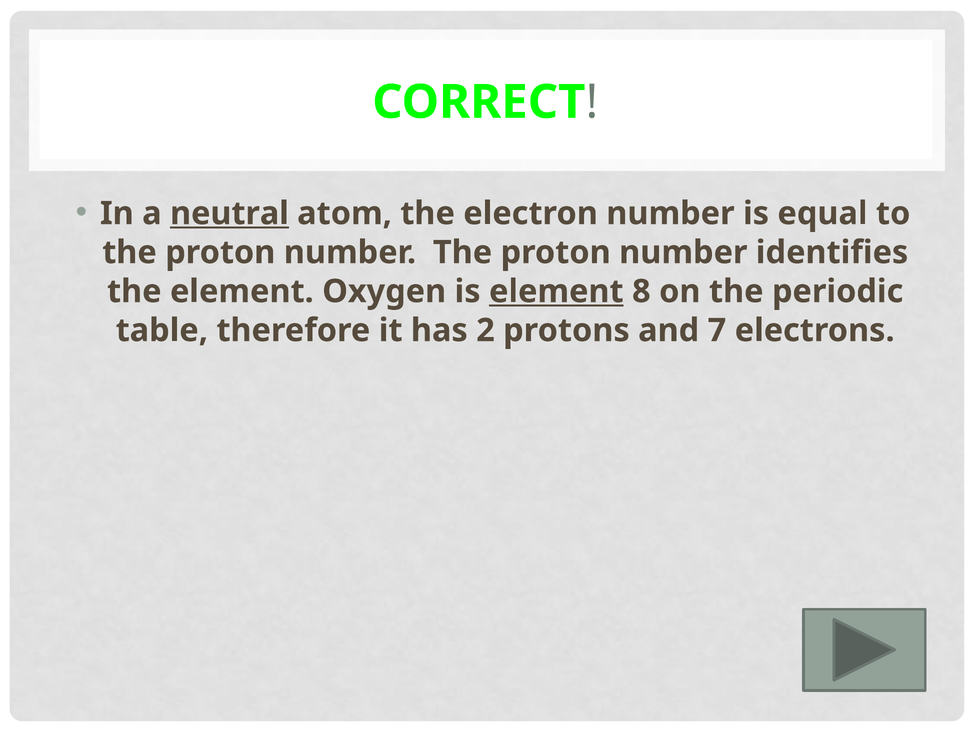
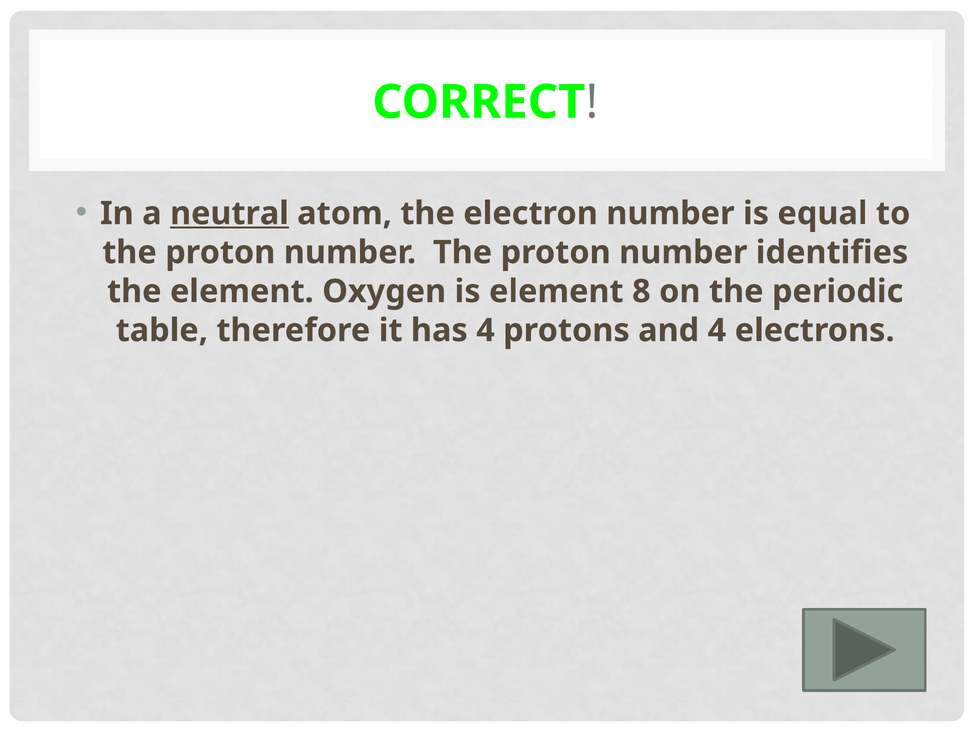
element underline: present -> none (556, 291)
has 2: 2 -> 4 (486, 330)
and 7: 7 -> 4 (717, 330)
